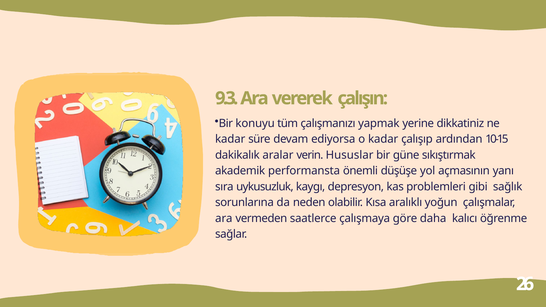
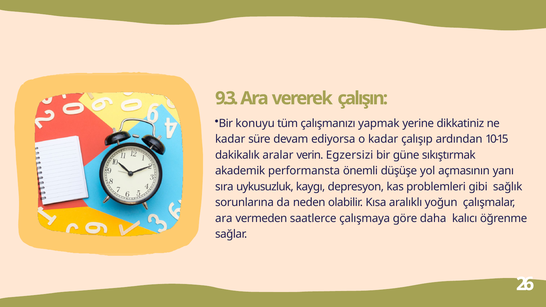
Hususlar: Hususlar -> Egzersizi (350, 155)
